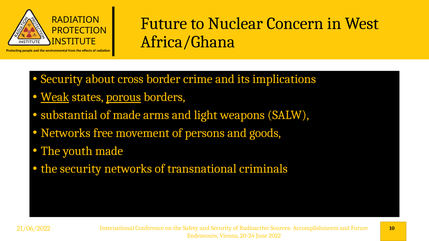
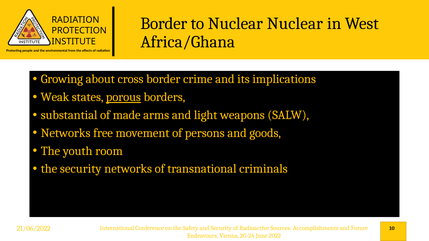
Future: Future -> Border (164, 24)
Nuclear Concern: Concern -> Nuclear (295, 24)
Security: Security -> Growing (62, 79)
Weak underline: present -> none (55, 97)
youth made: made -> room (109, 151)
